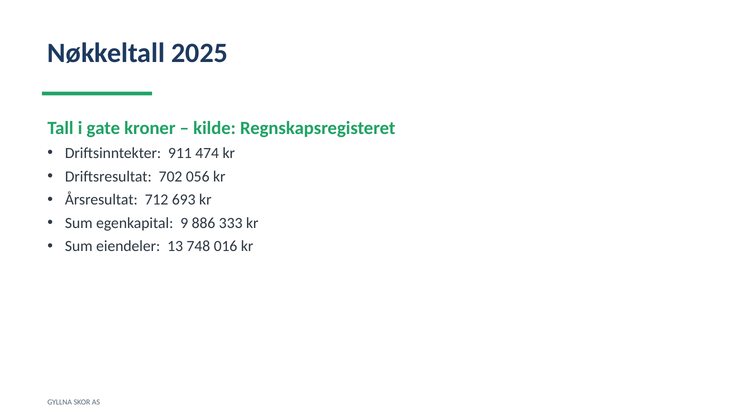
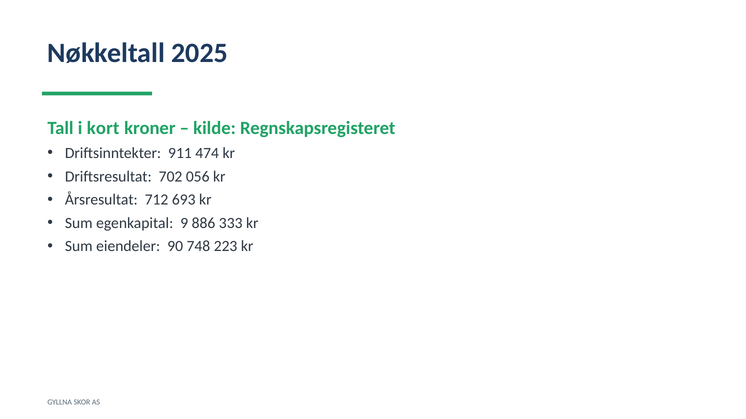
gate: gate -> kort (103, 128)
13: 13 -> 90 (175, 247)
016: 016 -> 223 (226, 247)
